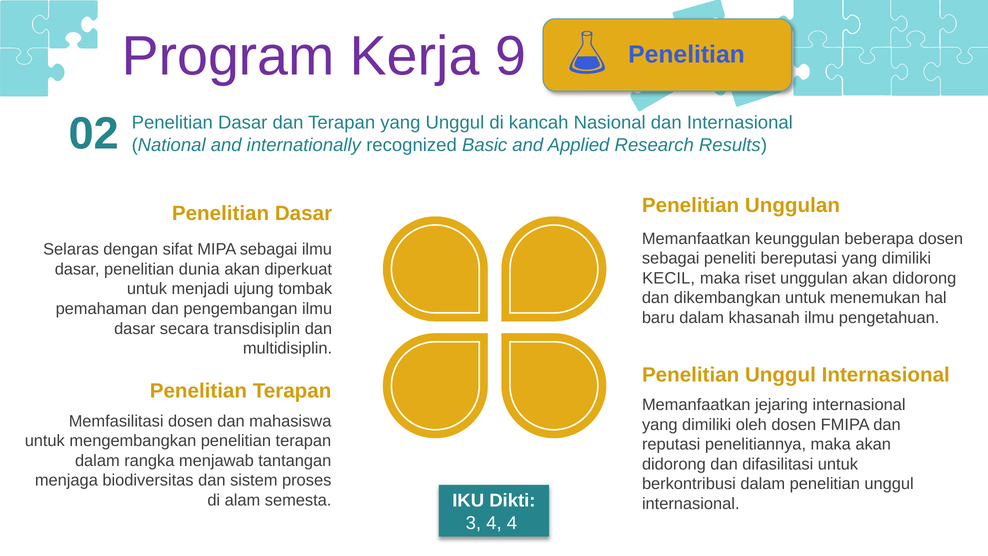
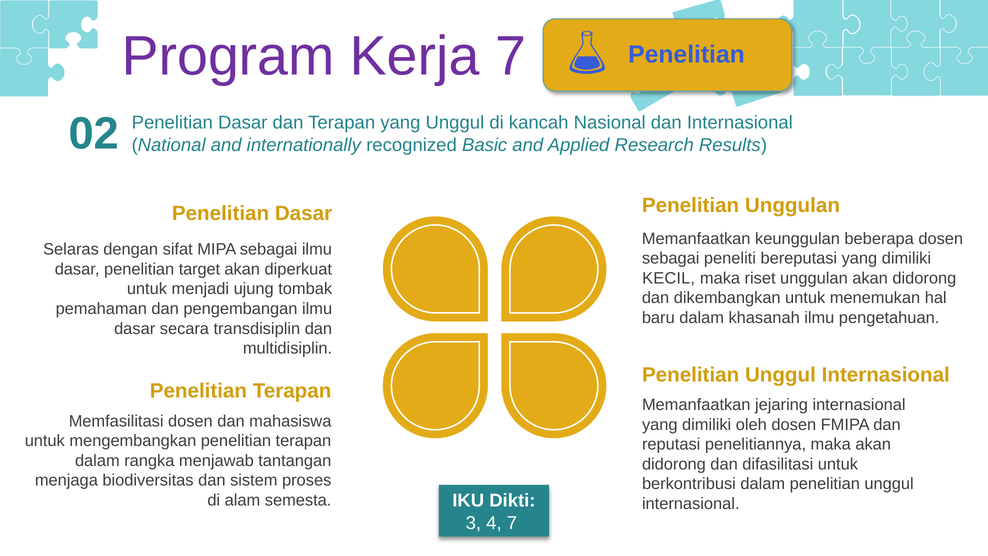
Kerja 9: 9 -> 7 (510, 57)
dunia: dunia -> target (199, 269)
4 4: 4 -> 7 (512, 523)
